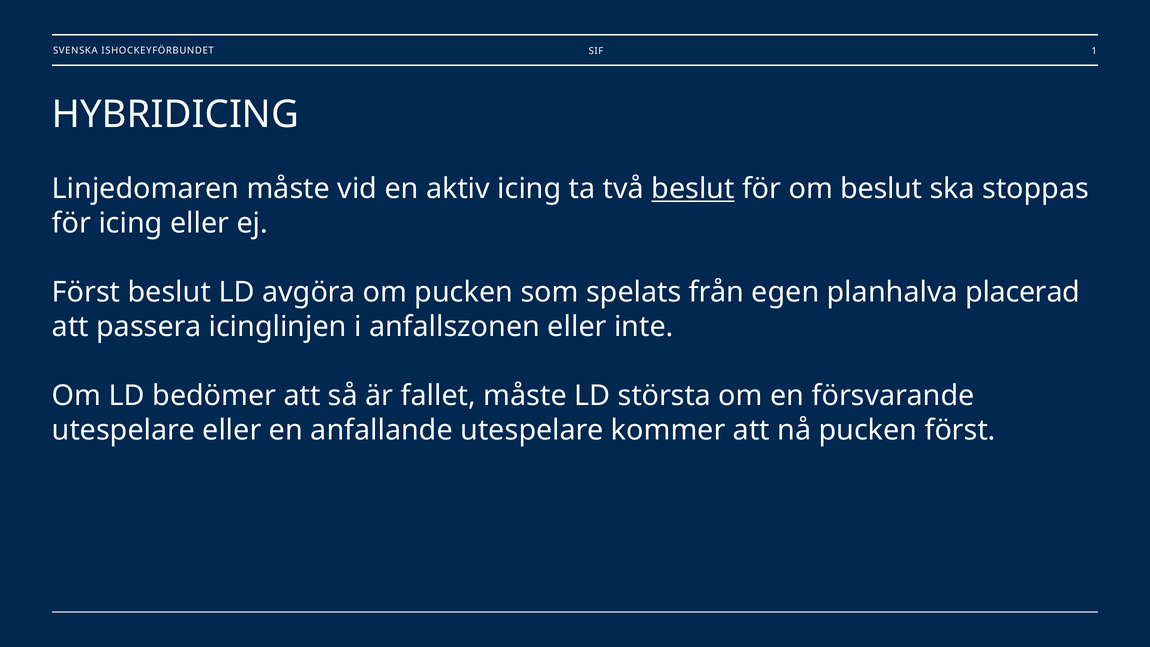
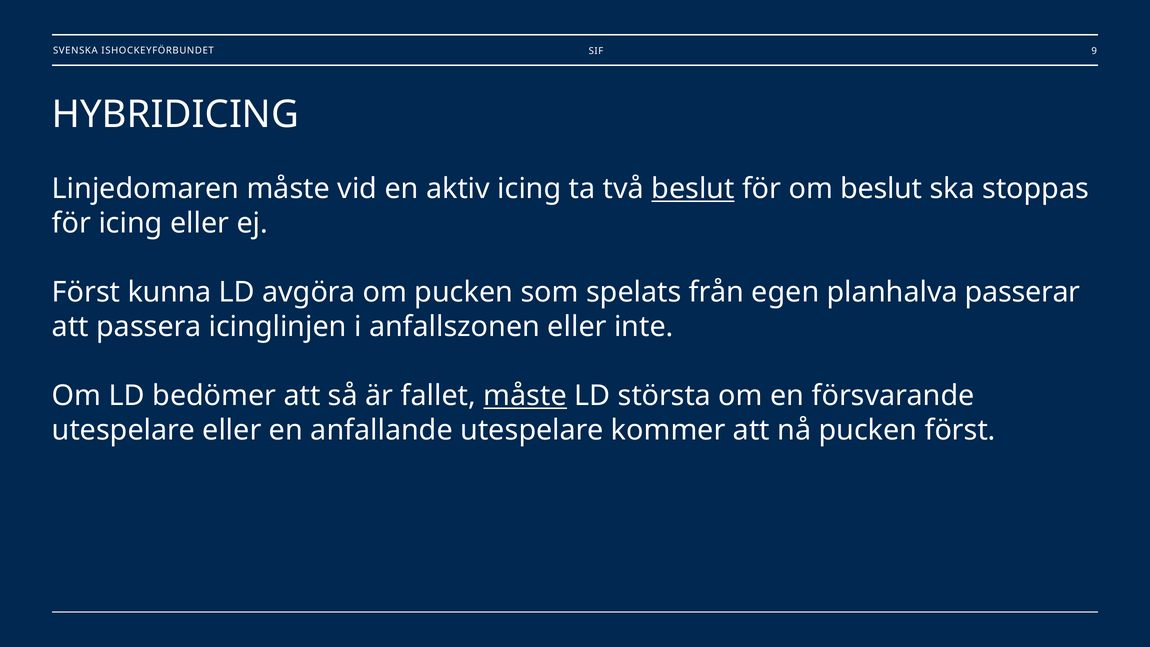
1: 1 -> 9 (1094, 51)
Först beslut: beslut -> kunna (170, 292)
placerad: placerad -> passerar (1023, 292)
måste underline: none -> present (525, 396)
